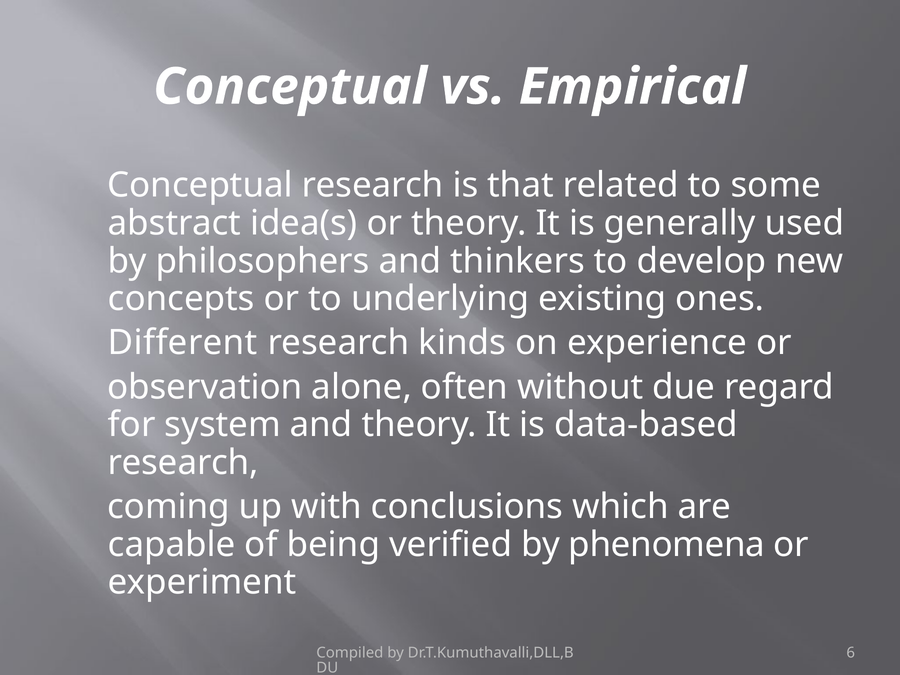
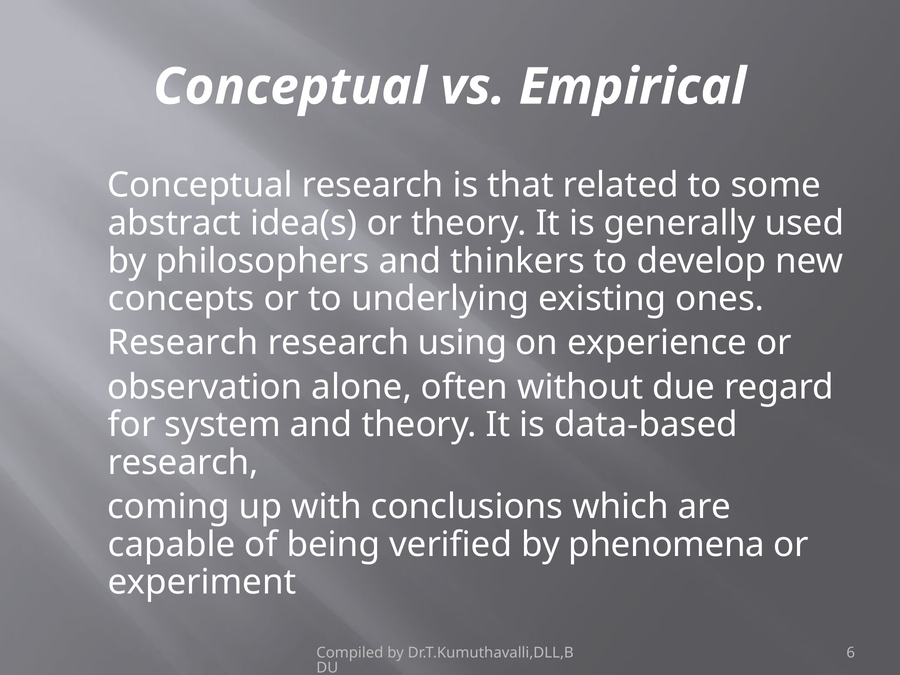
Different: Different -> Research (183, 343)
kinds: kinds -> using (462, 343)
